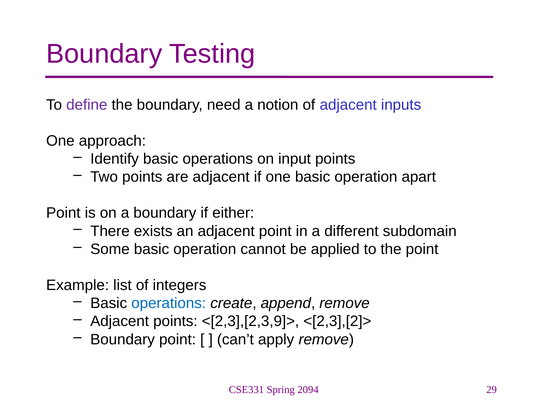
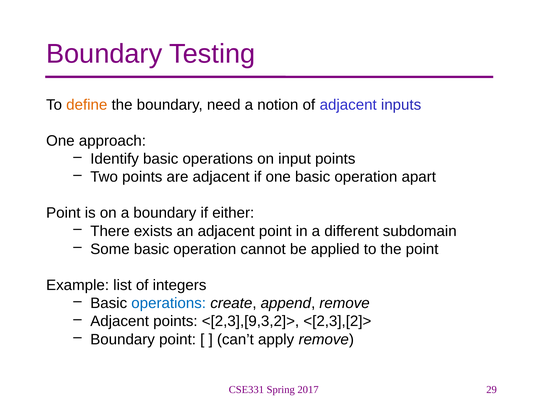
define colour: purple -> orange (87, 105)
<[2,3],[2,3,9]>: <[2,3],[2,3,9]> -> <[2,3],[9,3,2]> (250, 322)
2094: 2094 -> 2017 (308, 390)
